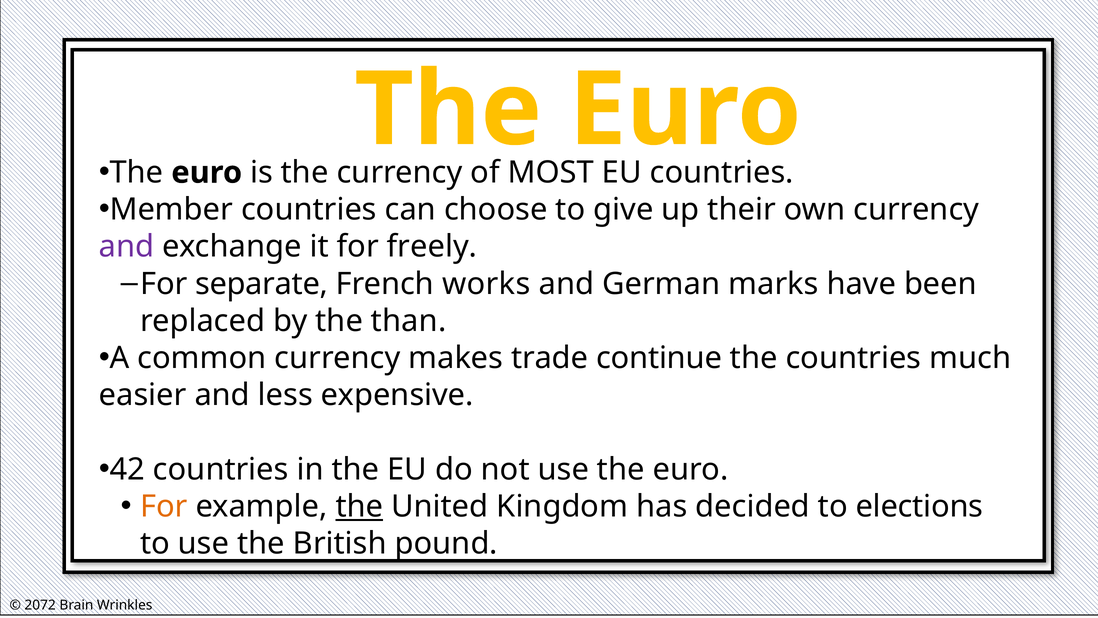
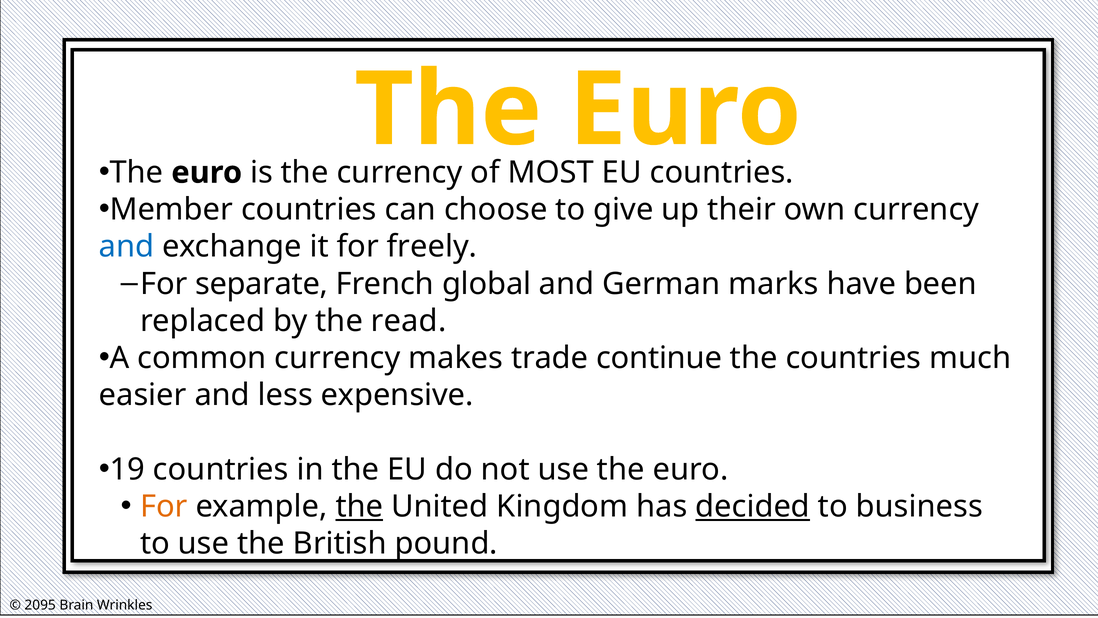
and colour: purple -> blue (127, 247)
works: works -> global (487, 284)
than: than -> read (409, 321)
42: 42 -> 19 (127, 469)
decided underline: none -> present (753, 506)
elections: elections -> business (919, 506)
2072: 2072 -> 2095 (40, 605)
